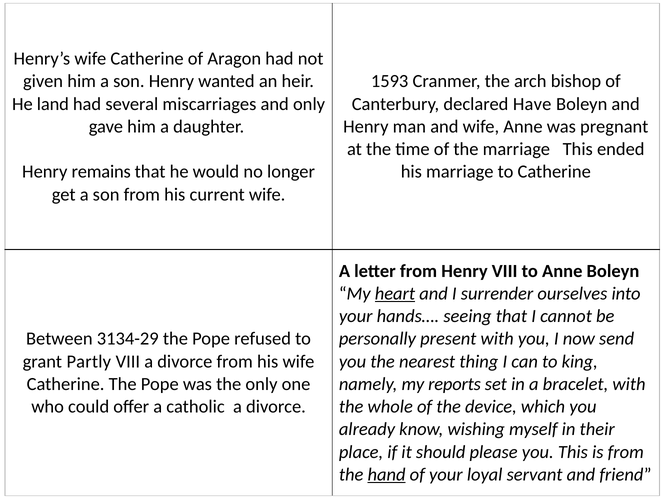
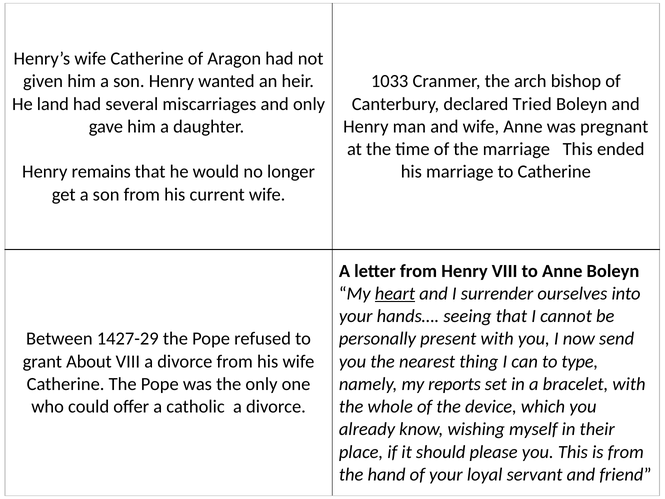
1593: 1593 -> 1033 (390, 81)
Have: Have -> Tried (532, 104)
3134-29: 3134-29 -> 1427-29 (128, 339)
Partly: Partly -> About (89, 361)
king: king -> type (580, 361)
hand underline: present -> none (387, 474)
